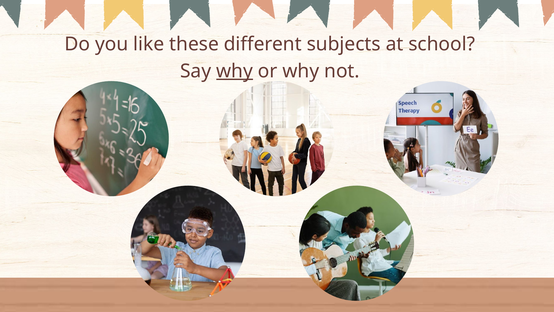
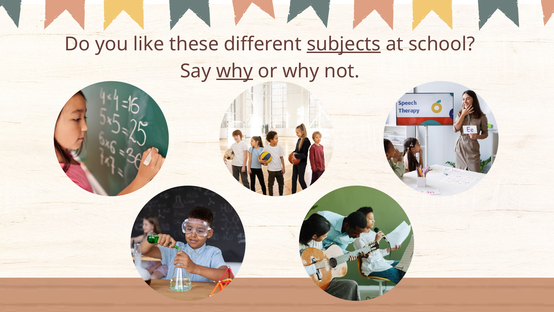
subjects underline: none -> present (344, 44)
